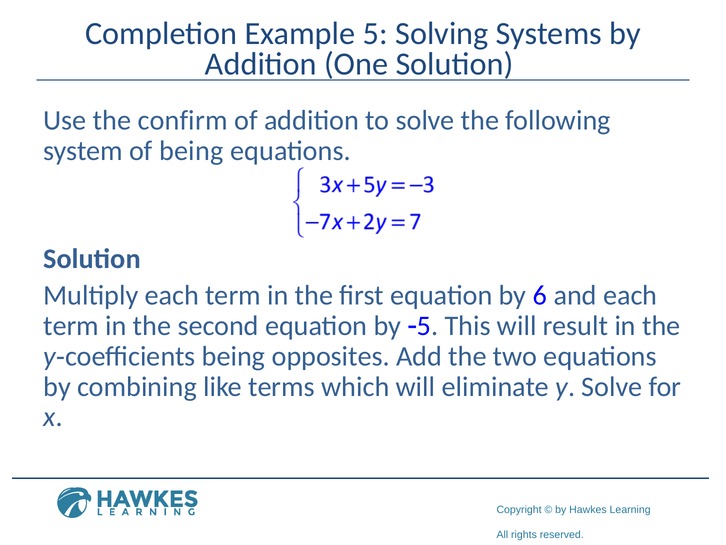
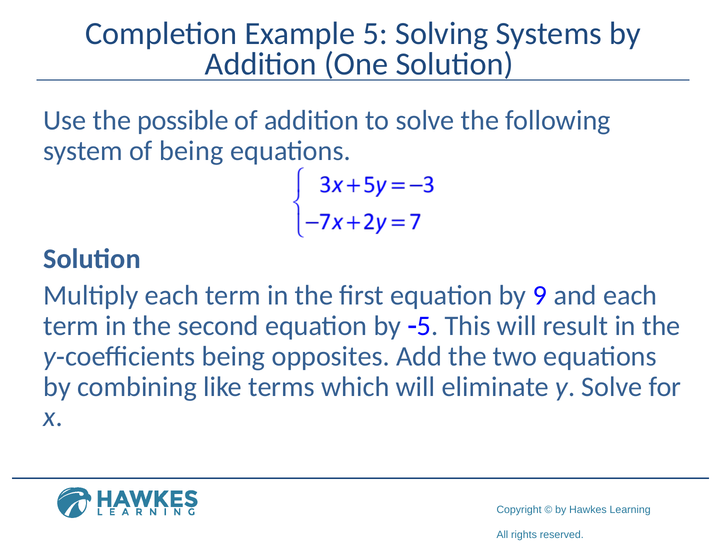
confirm: confirm -> possible (183, 120)
6: 6 -> 9 (540, 295)
